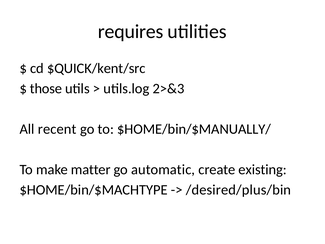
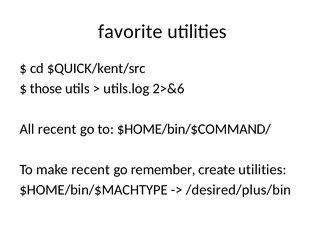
requires: requires -> favorite (130, 31)
2>&3: 2>&3 -> 2>&6 (168, 88)
$HOME/bin/$MANUALLY/: $HOME/bin/$MANUALLY/ -> $HOME/bin/$COMMAND/ (194, 129)
make matter: matter -> recent (91, 169)
automatic: automatic -> remember (163, 169)
create existing: existing -> utilities (263, 169)
